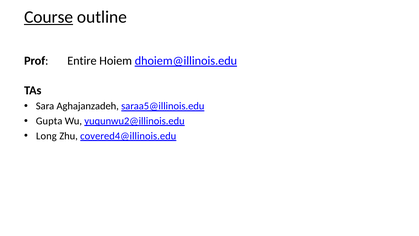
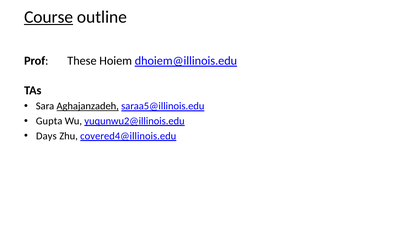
Entire: Entire -> These (82, 61)
Aghajanzadeh underline: none -> present (88, 106)
Long: Long -> Days (46, 136)
